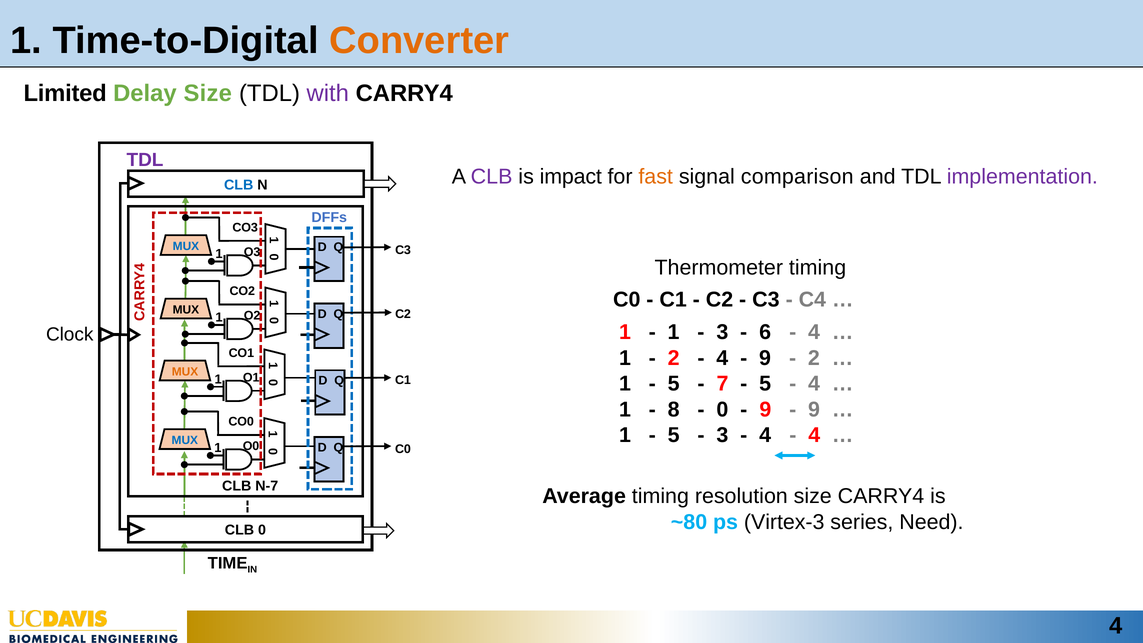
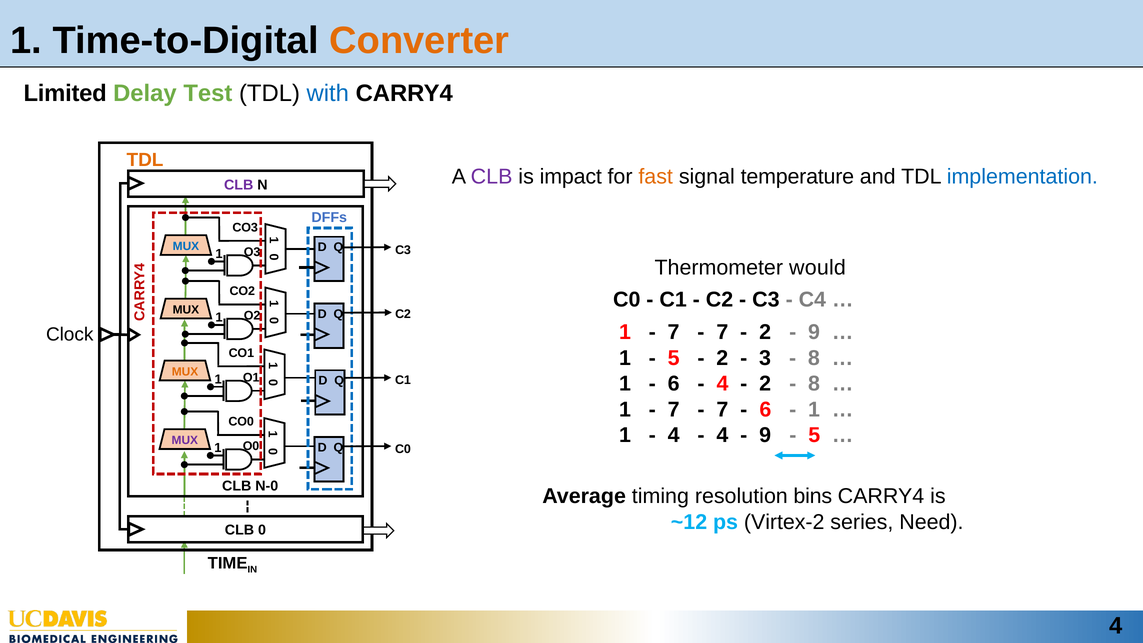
Delay Size: Size -> Test (208, 93)
with colour: purple -> blue (328, 93)
TDL colour: purple -> orange (145, 160)
comparison: comparison -> temperature (797, 177)
implementation colour: purple -> blue (1022, 177)
CLB colour: blue -> purple (239, 185)
Thermometer timing: timing -> would (817, 268)
1: 1 -> 7 (674, 332)
3: 3 -> 7 (722, 332)
6: 6 -> 2 (765, 332)
4: 4 -> 9 (814, 332)
2: 2 -> 5 (674, 358)
4: 4 -> 2 (722, 358)
9: 9 -> 3 (765, 358)
2: 2 -> 8 (814, 358)
5: 5 -> 6 (674, 384)
7: 7 -> 4 (723, 384)
5: 5 -> 2 (765, 384)
4: 4 -> 8 (814, 384)
8: 8 -> 7 (674, 409)
0: 0 -> 7 (722, 409)
9: 9 -> 6 (765, 409)
9: 9 -> 1 (814, 409)
5: 5 -> 4 (674, 435)
3: 3 -> 4 (722, 435)
4: 4 -> 9 (765, 435)
4: 4 -> 5 (814, 435)
MUX colour: blue -> purple (185, 441)
N-7: N-7 -> N-0 (267, 486)
resolution size: size -> bins (813, 496)
~80: ~80 -> ~12 (689, 522)
Virtex-3: Virtex-3 -> Virtex-2 (784, 522)
